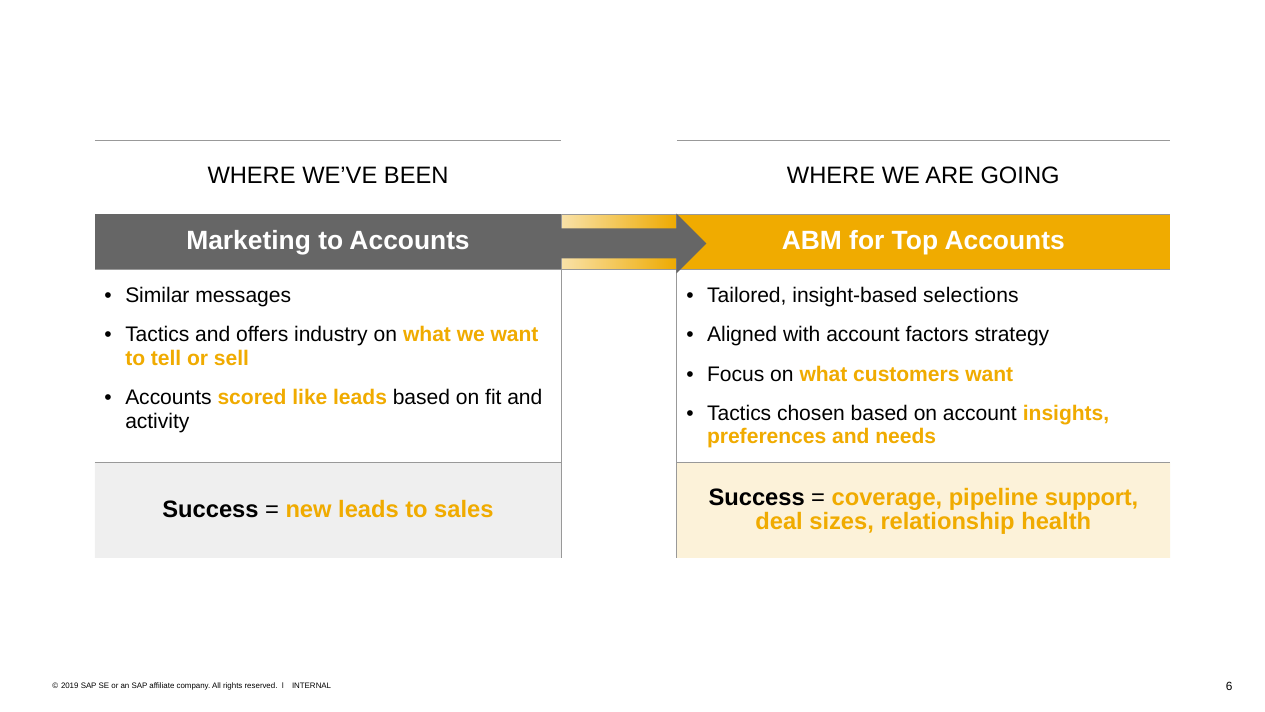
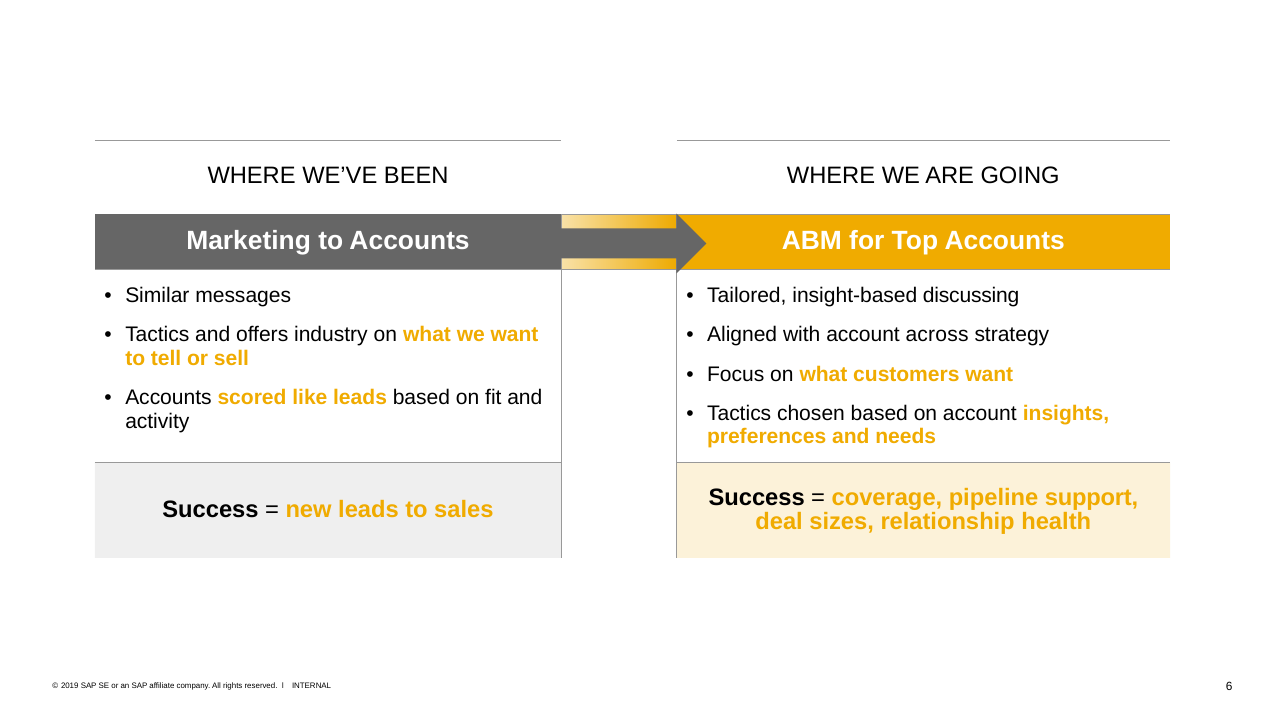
selections: selections -> discussing (971, 296)
factors: factors -> across (937, 335)
